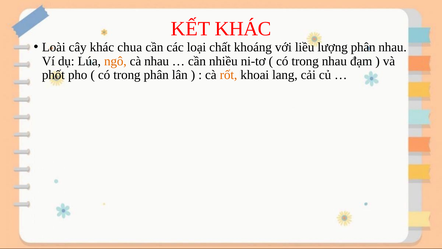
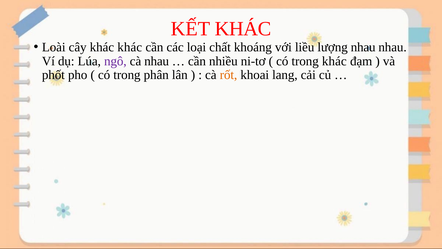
khác chua: chua -> khác (130, 47)
lượng phân: phân -> nhau (363, 47)
ngô colour: orange -> purple (115, 61)
trong nhau: nhau -> khác (334, 61)
